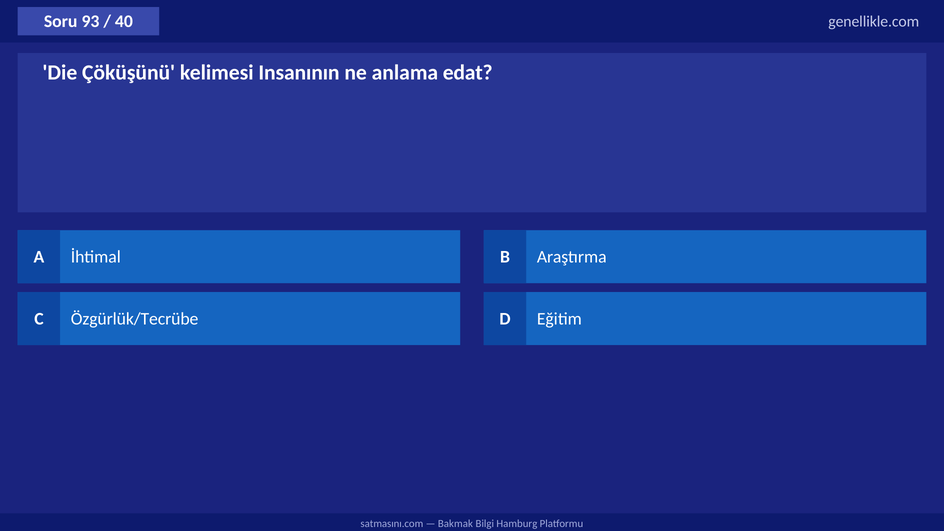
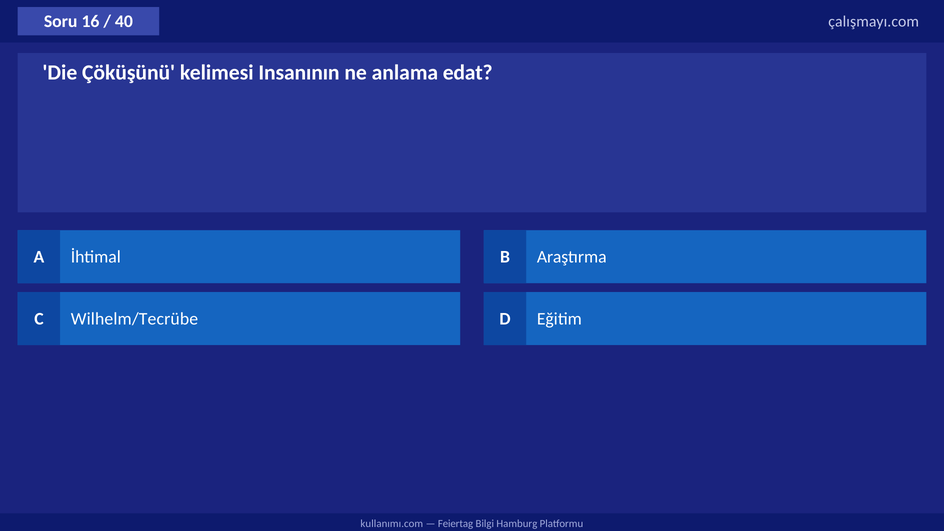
93: 93 -> 16 (90, 22)
genellikle.com: genellikle.com -> çalışmayı.com (874, 21)
Özgürlük/Tecrübe: Özgürlük/Tecrübe -> Wilhelm/Tecrübe (134, 319)
satmasını.com: satmasını.com -> kullanımı.com (392, 524)
Bakmak: Bakmak -> Feiertag (456, 524)
